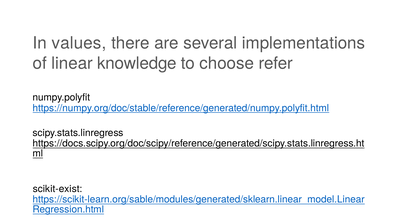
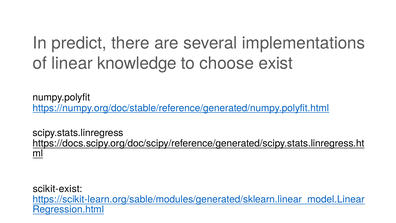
values: values -> predict (79, 43)
refer: refer -> exist (276, 63)
